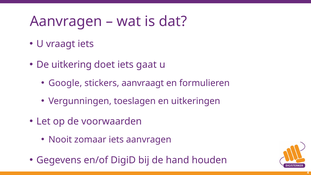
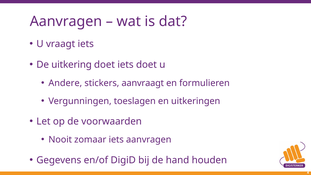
iets gaat: gaat -> doet (146, 65)
Google: Google -> Andere (65, 83)
